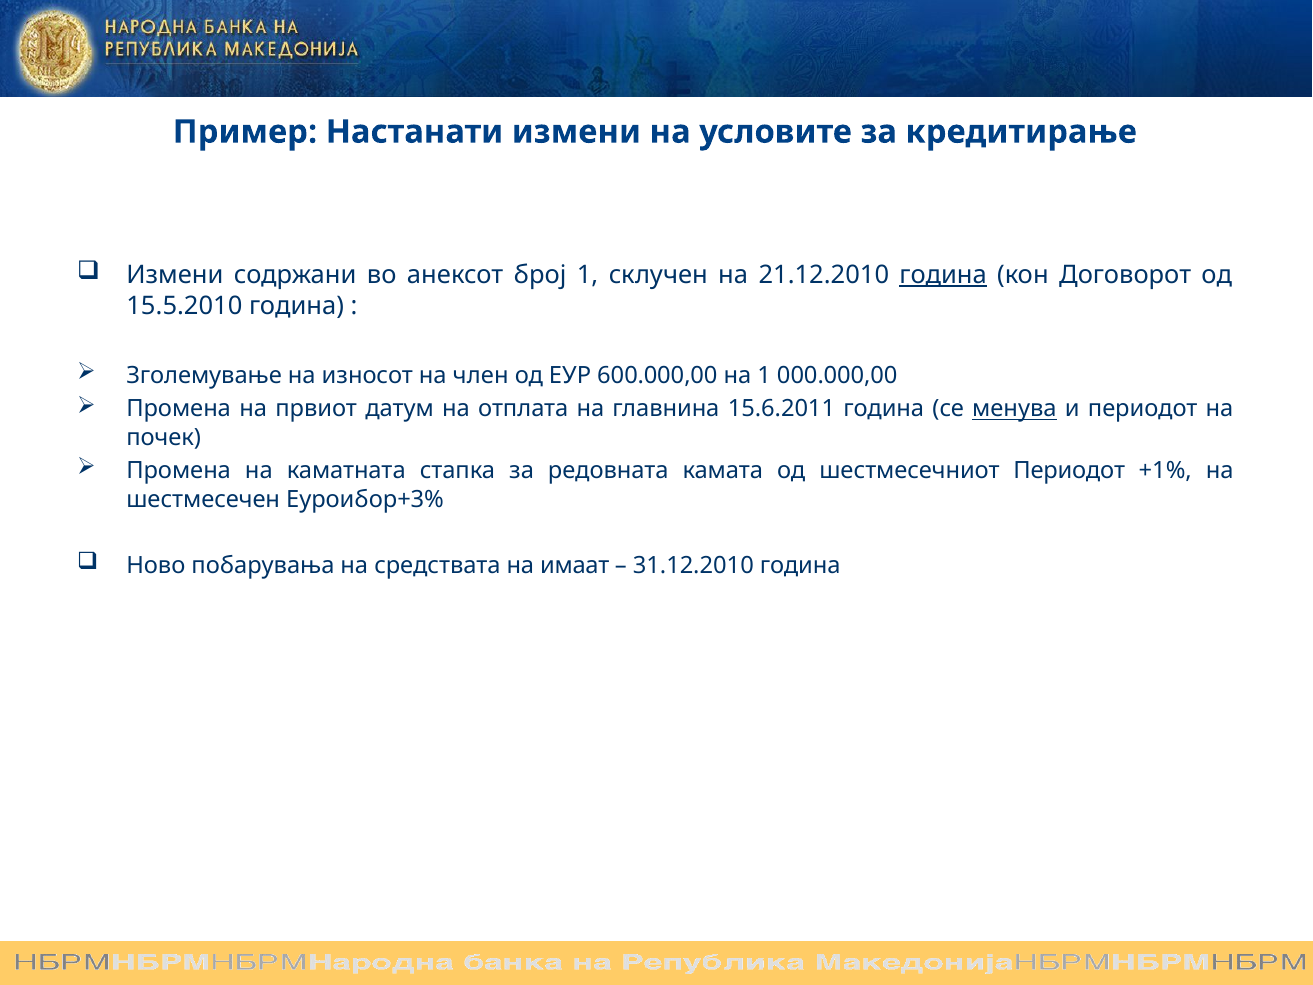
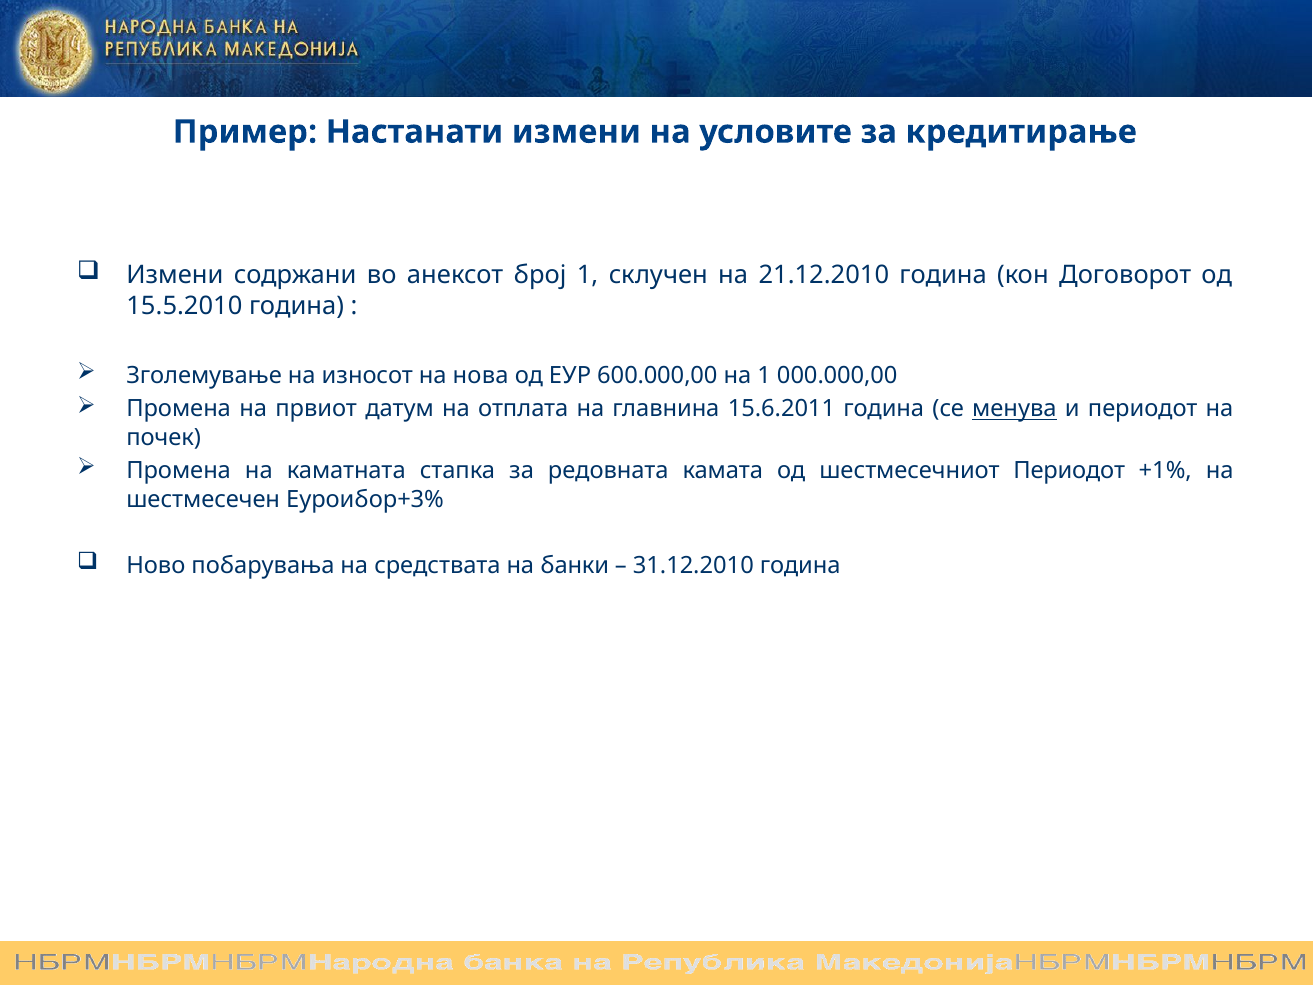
година underline: present -> none (943, 275)
член: член -> нова (481, 376)
имаат: имаат -> банки (575, 566)
